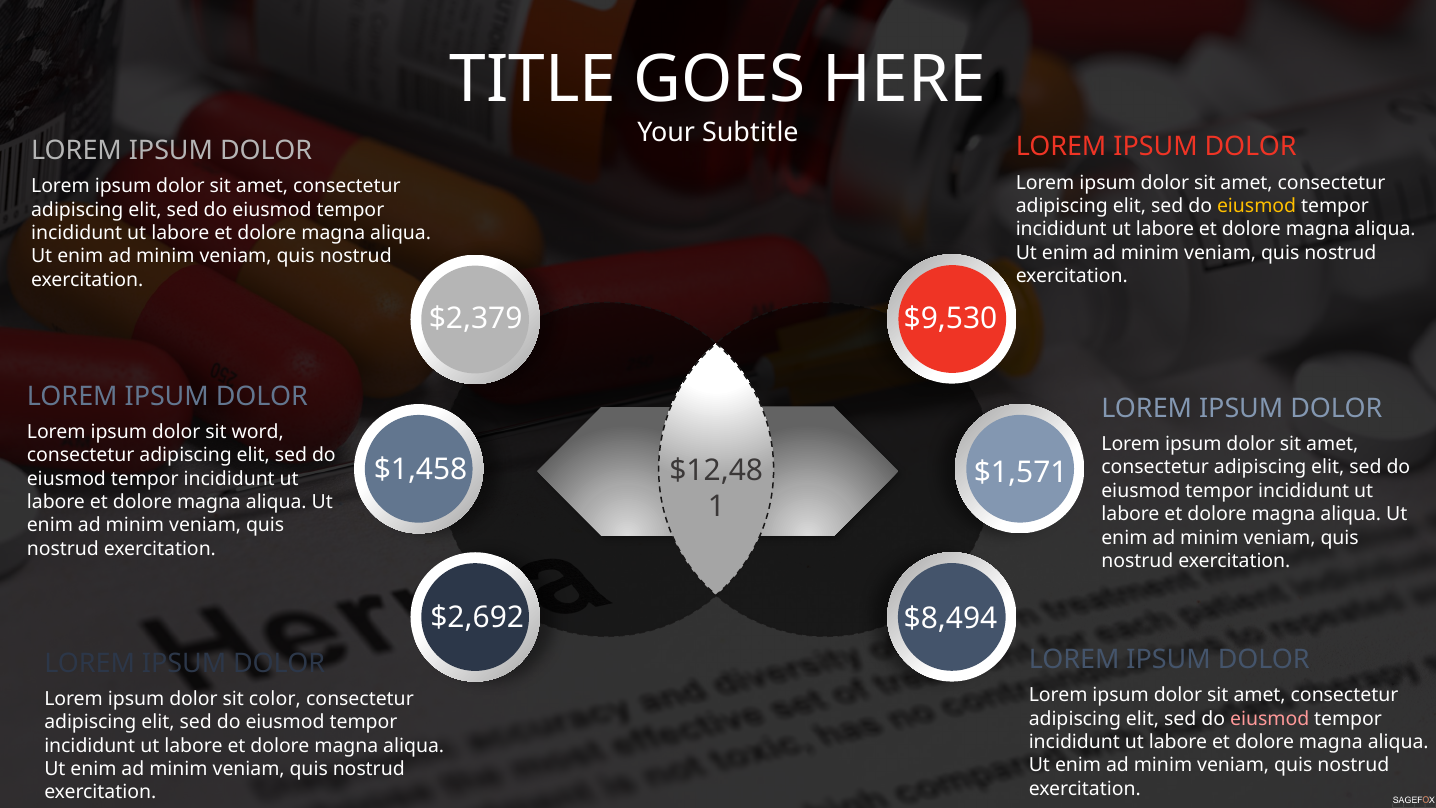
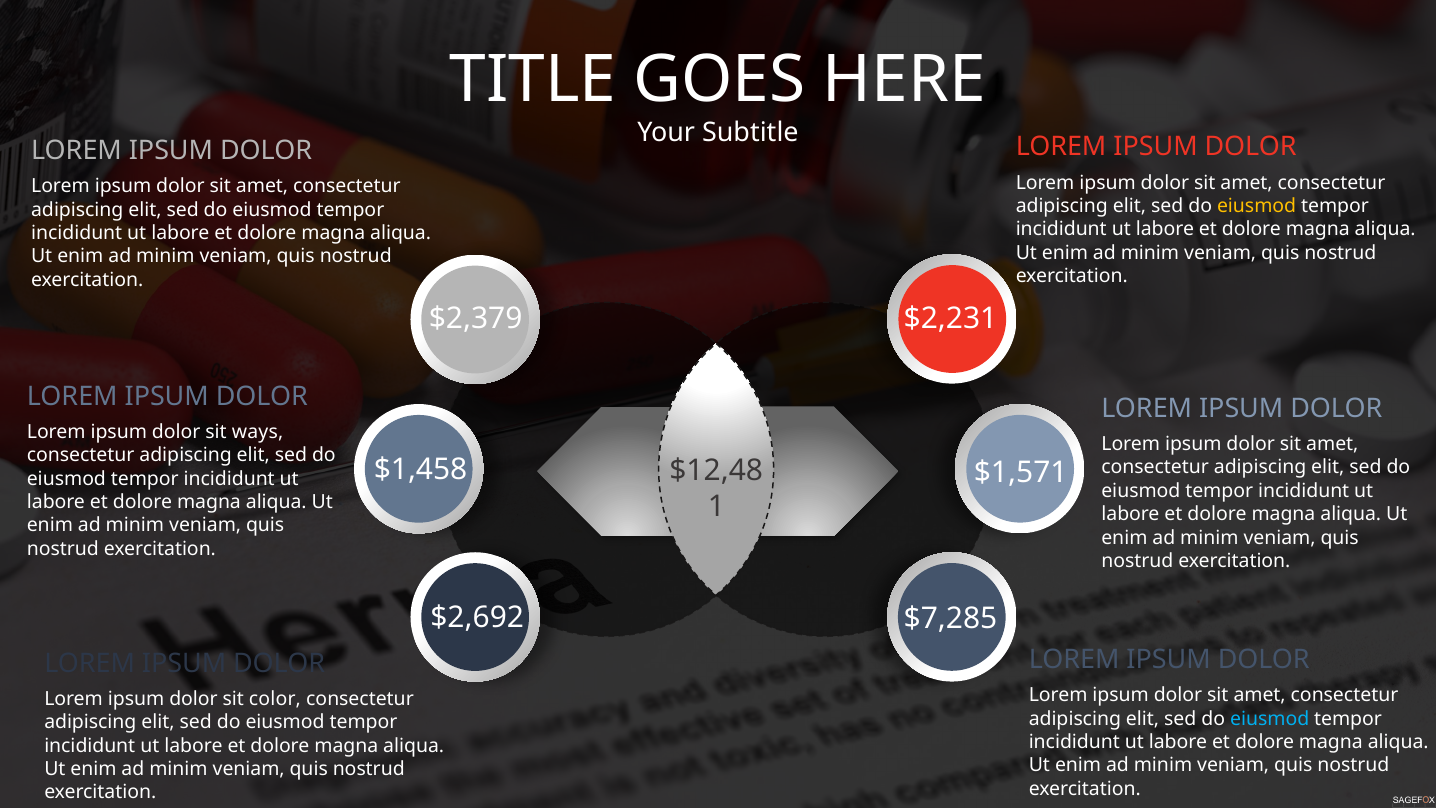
$9,530: $9,530 -> $2,231 (951, 319)
word: word -> ways (258, 432)
$8,494: $8,494 -> $7,285 (951, 619)
eiusmod colour: pink -> light blue (1270, 719)
